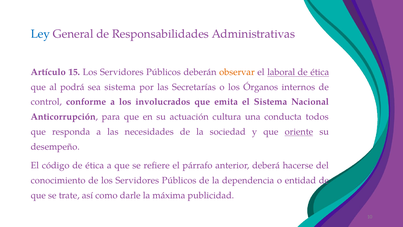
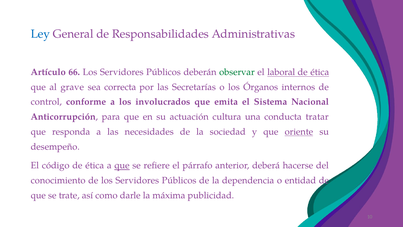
15: 15 -> 66 (74, 72)
observar colour: orange -> green (237, 72)
podrá: podrá -> grave (72, 87)
sea sistema: sistema -> correcta (120, 87)
todos: todos -> tratar (317, 117)
que underline: none -> present (122, 165)
